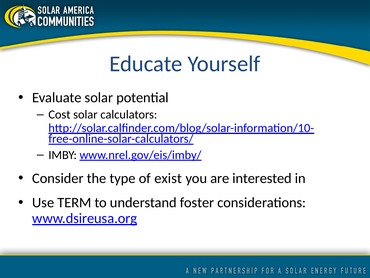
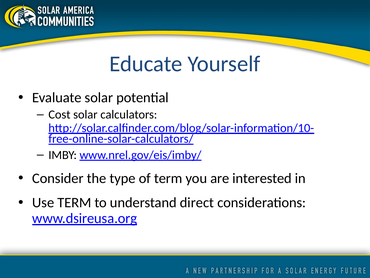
of exist: exist -> term (168, 178)
foster: foster -> direct (197, 202)
